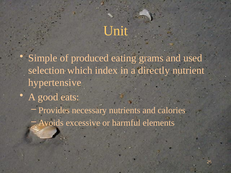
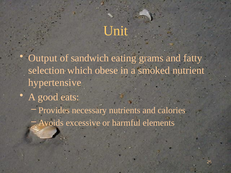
Simple: Simple -> Output (43, 58)
produced: produced -> sandwich (90, 58)
used: used -> fatty (193, 58)
index: index -> obese (106, 70)
directly: directly -> smoked (154, 70)
